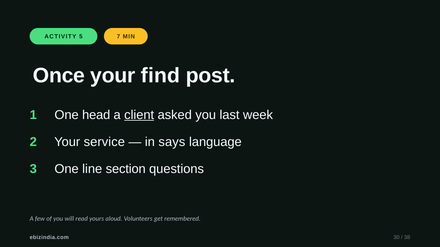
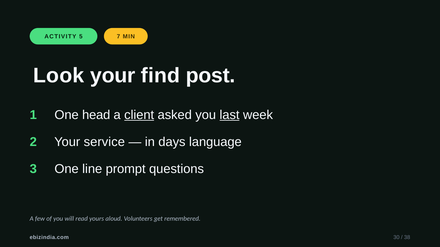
Once: Once -> Look (59, 76)
last underline: none -> present (230, 115)
says: says -> days (172, 142)
section: section -> prompt (126, 169)
